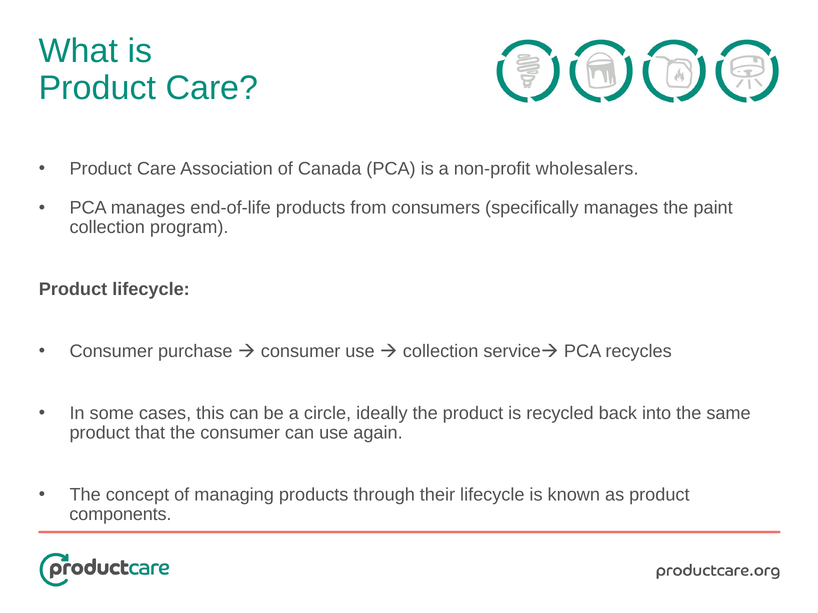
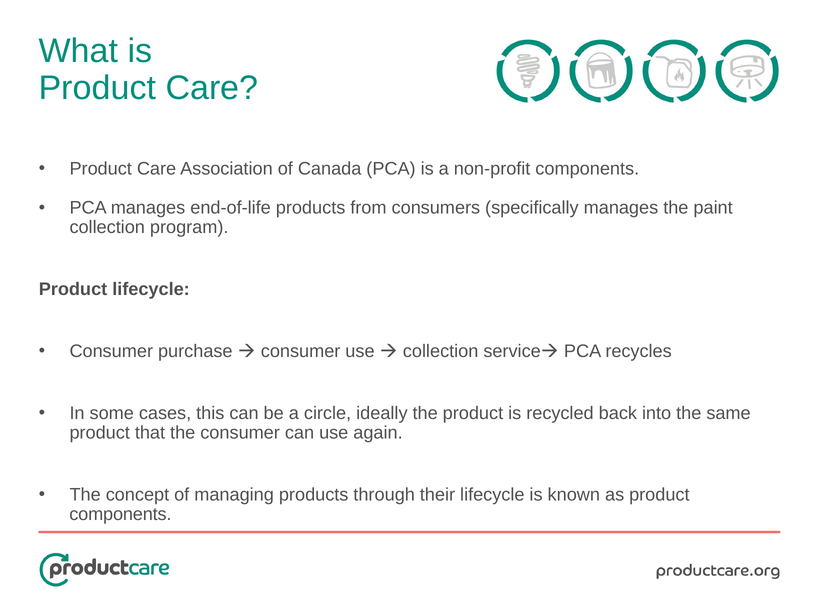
non-profit wholesalers: wholesalers -> components (587, 169)
